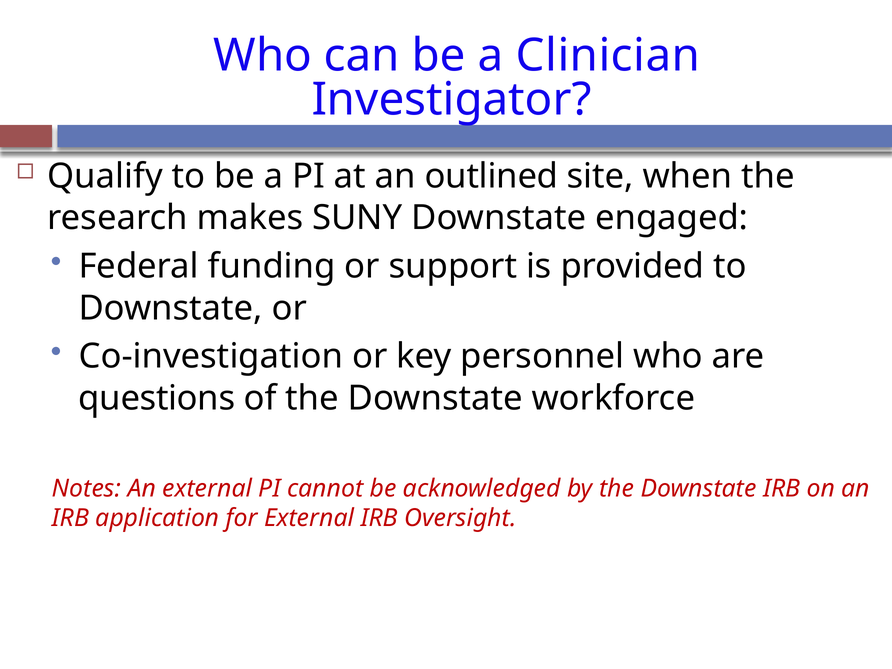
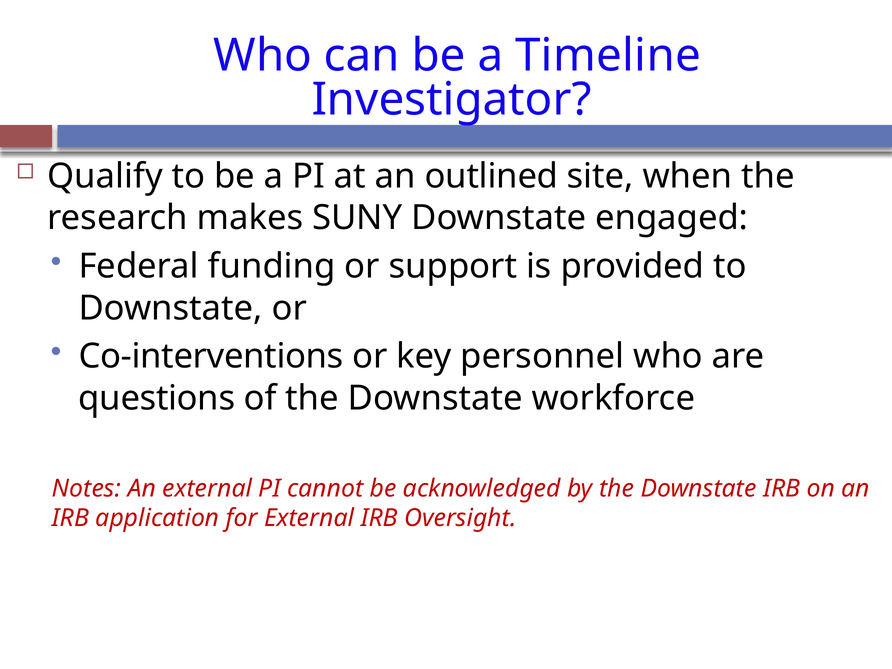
Clinician: Clinician -> Timeline (608, 56)
Co-investigation: Co-investigation -> Co-interventions (211, 357)
